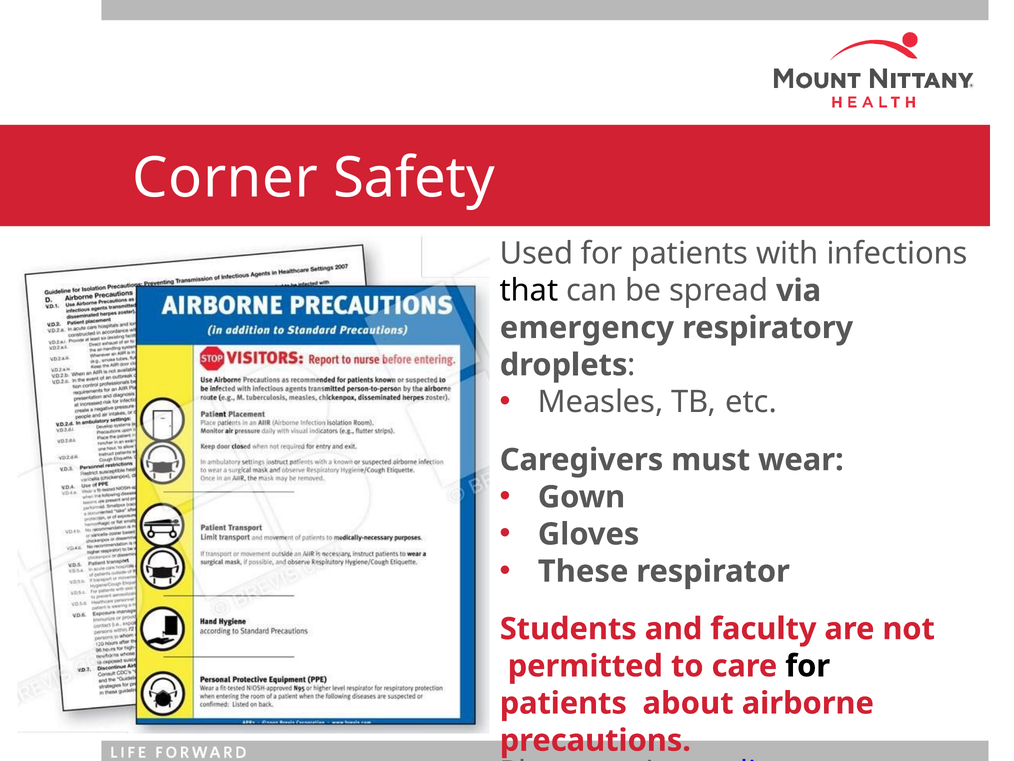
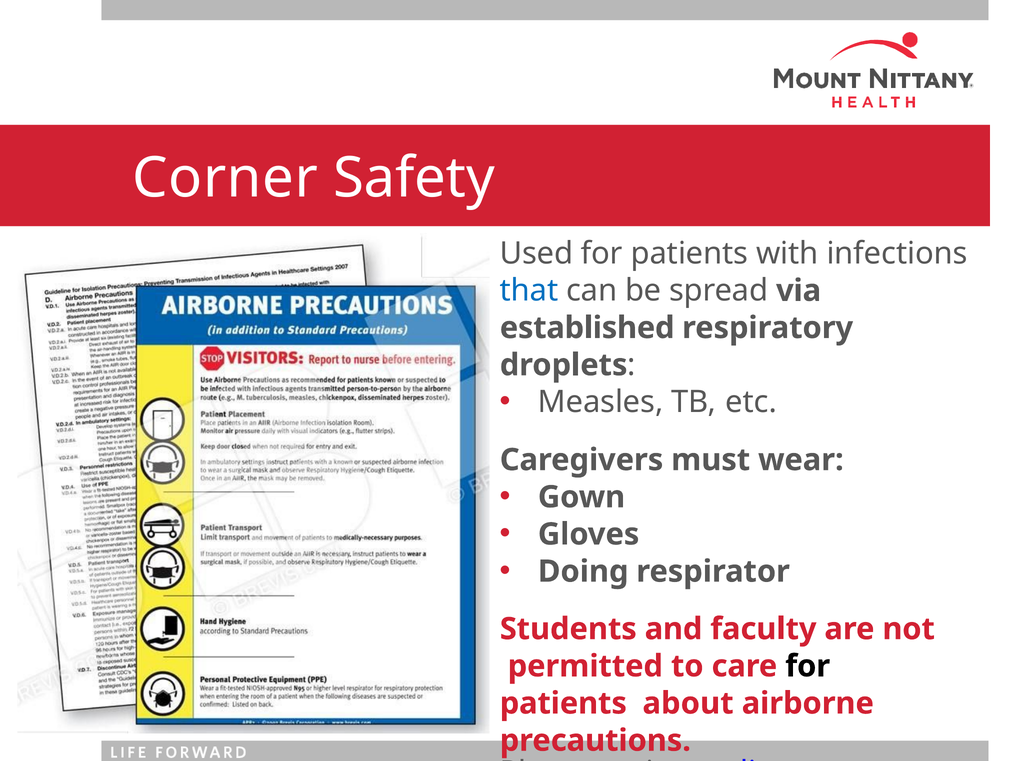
that colour: black -> blue (529, 290)
emergency: emergency -> established (587, 328)
These: These -> Doing (583, 571)
